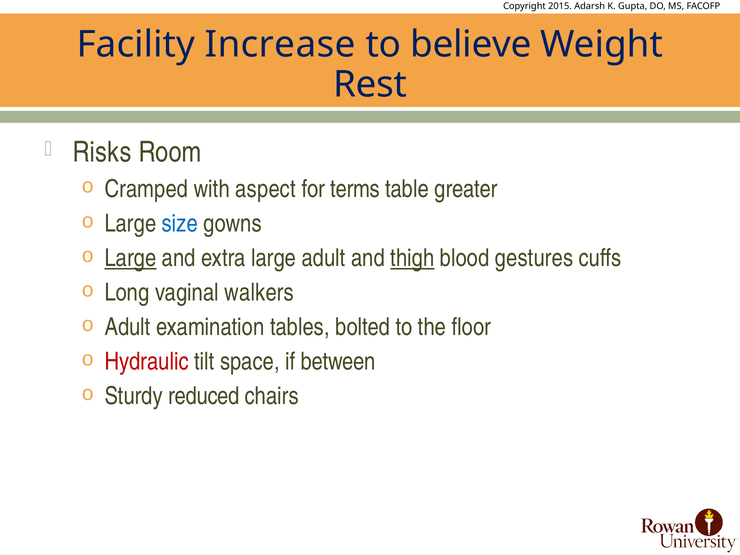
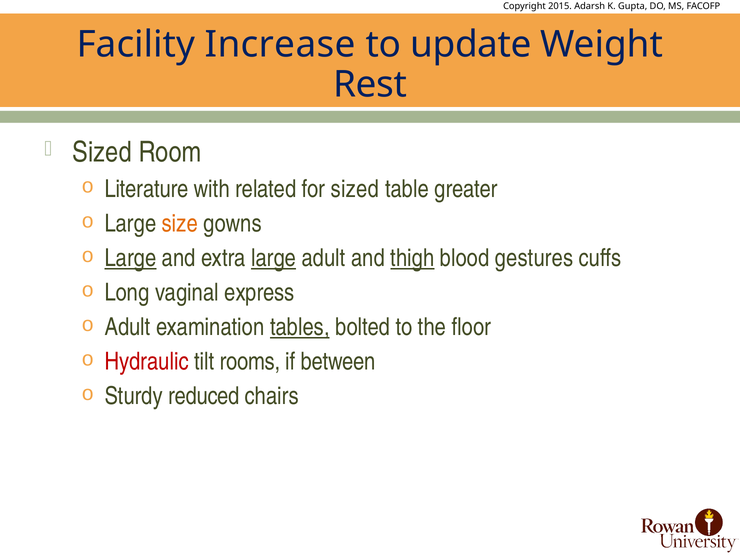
believe: believe -> update (471, 45)
Risks: Risks -> Sized (102, 152)
Cramped: Cramped -> Literature (146, 189)
aspect: aspect -> related (266, 189)
for terms: terms -> sized (355, 189)
size colour: blue -> orange (180, 224)
large underline: none -> present (274, 258)
walkers: walkers -> express (259, 293)
tables underline: none -> present (300, 327)
space: space -> rooms (250, 362)
